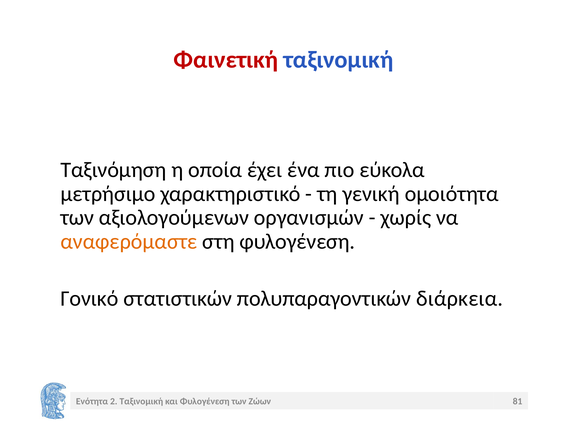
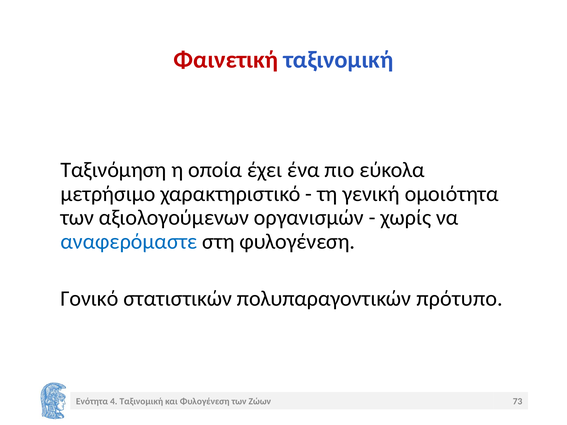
αναφερόμαστε colour: orange -> blue (129, 242)
διάρκεια: διάρκεια -> πρότυπο (460, 299)
2: 2 -> 4 (114, 402)
81: 81 -> 73 (518, 401)
